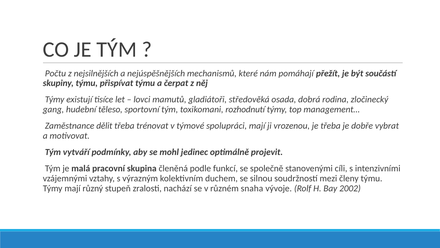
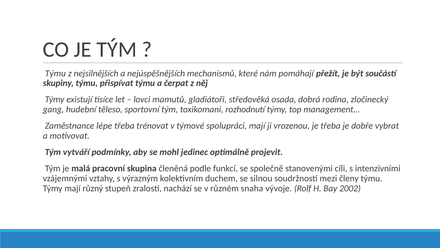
Počtu: Počtu -> Týmu (55, 73)
dělit: dělit -> lépe (104, 126)
